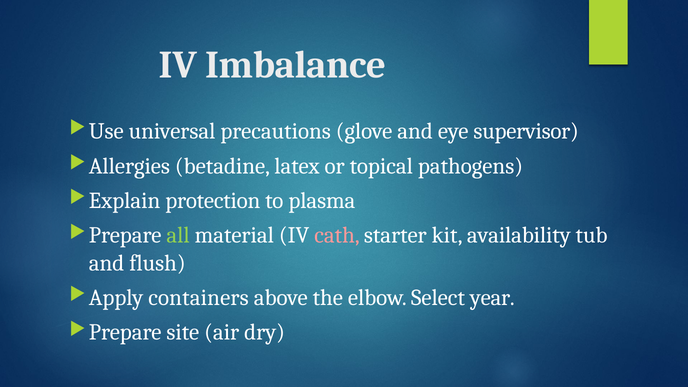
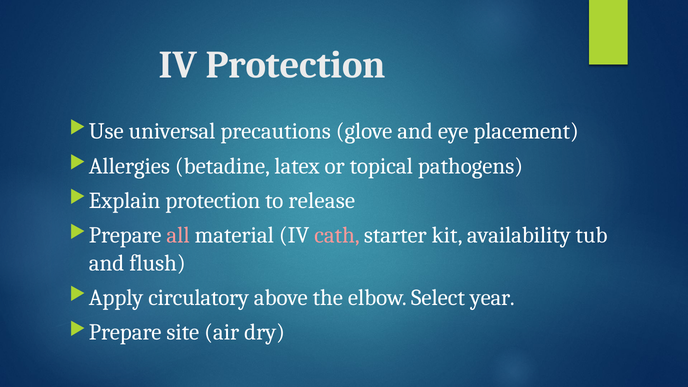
IV Imbalance: Imbalance -> Protection (296, 65)
supervisor: supervisor -> placement (526, 131)
plasma: plasma -> release (322, 201)
all colour: light green -> pink (178, 235)
containers: containers -> circulatory (199, 298)
